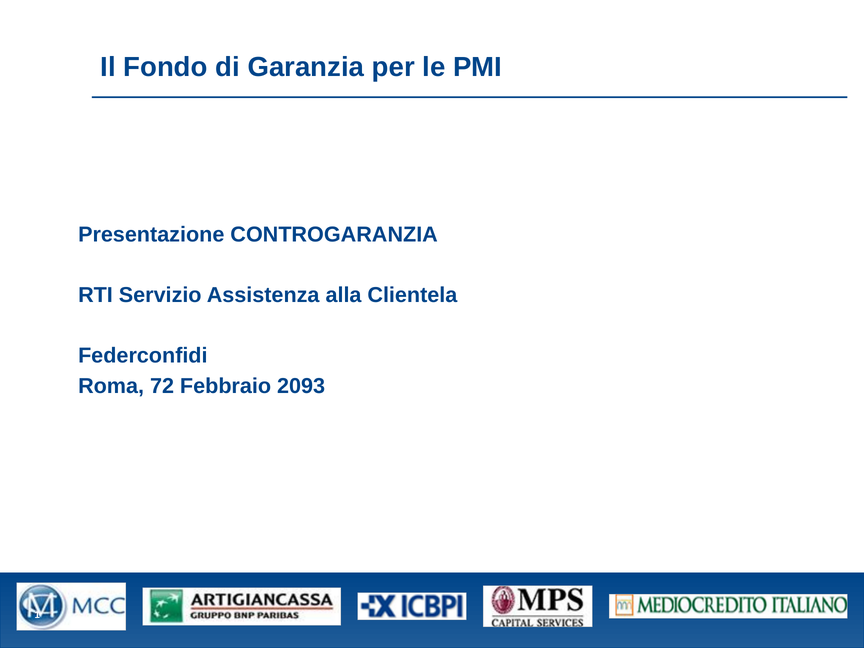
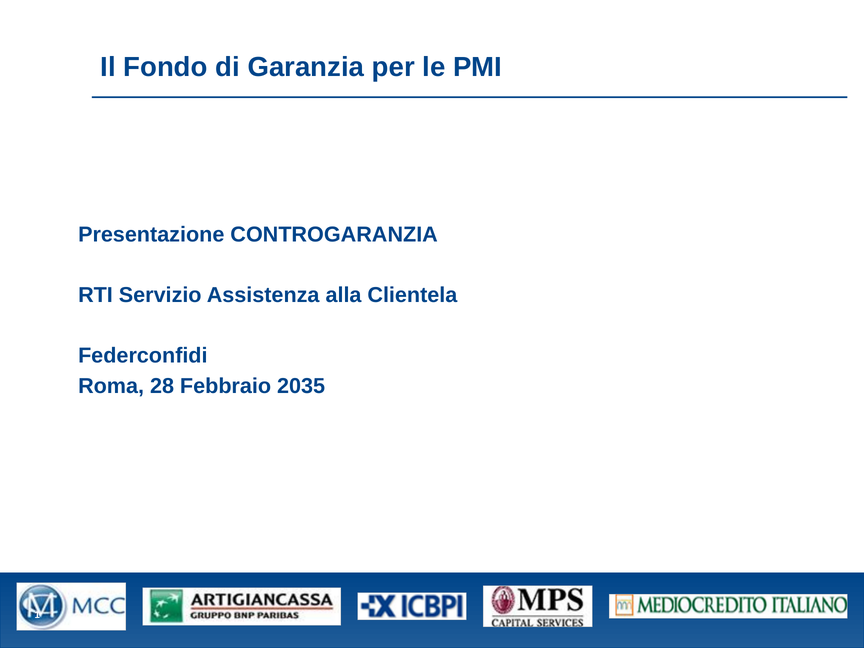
72: 72 -> 28 (162, 386)
2093: 2093 -> 2035 (301, 386)
